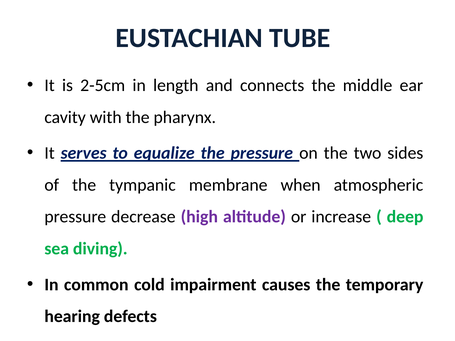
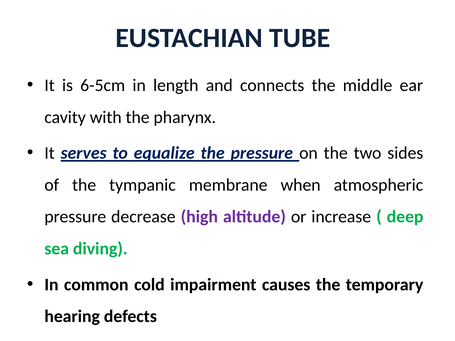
2-5cm: 2-5cm -> 6-5cm (103, 85)
